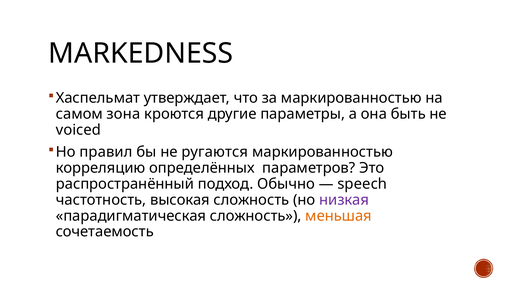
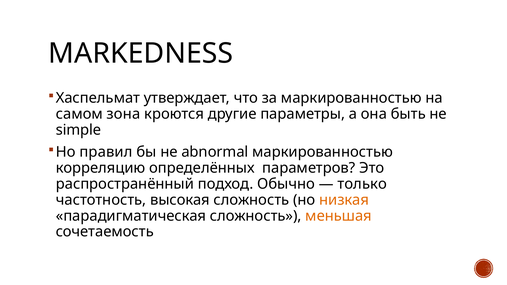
voiced: voiced -> simple (78, 130)
ругаются: ругаются -> abnormal (215, 152)
speech: speech -> только (362, 184)
низкая colour: purple -> orange (344, 200)
